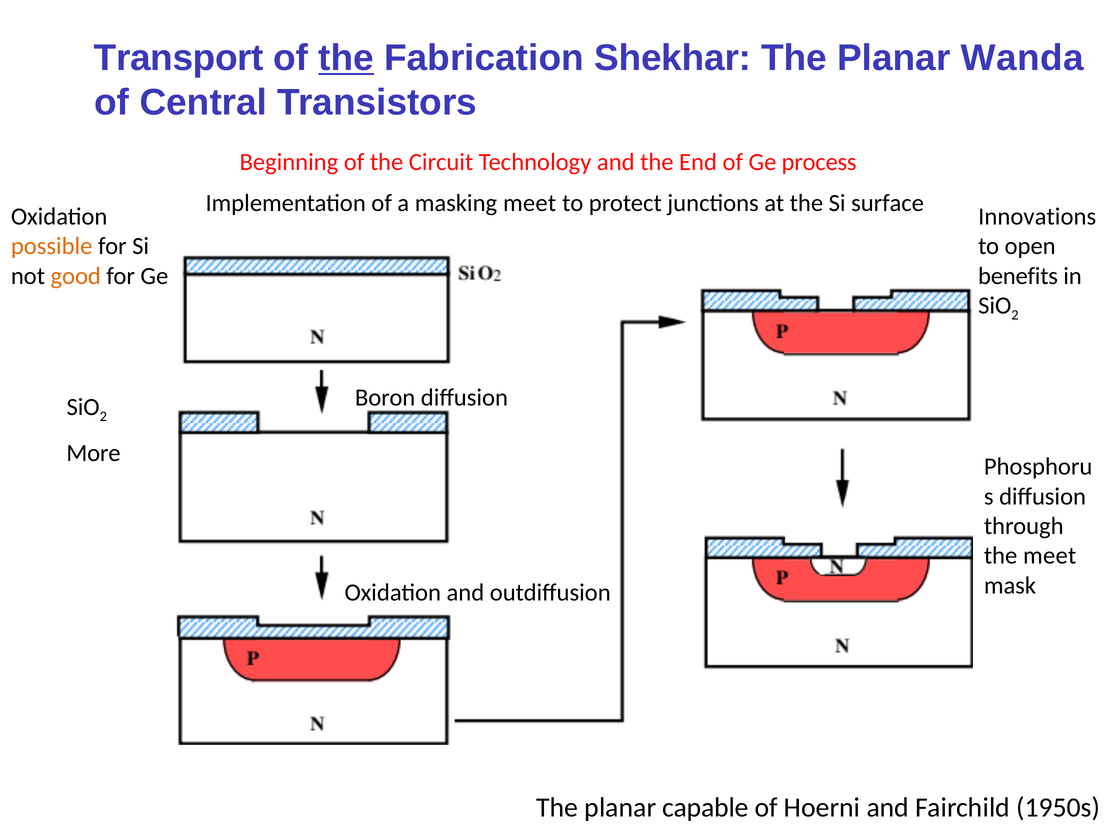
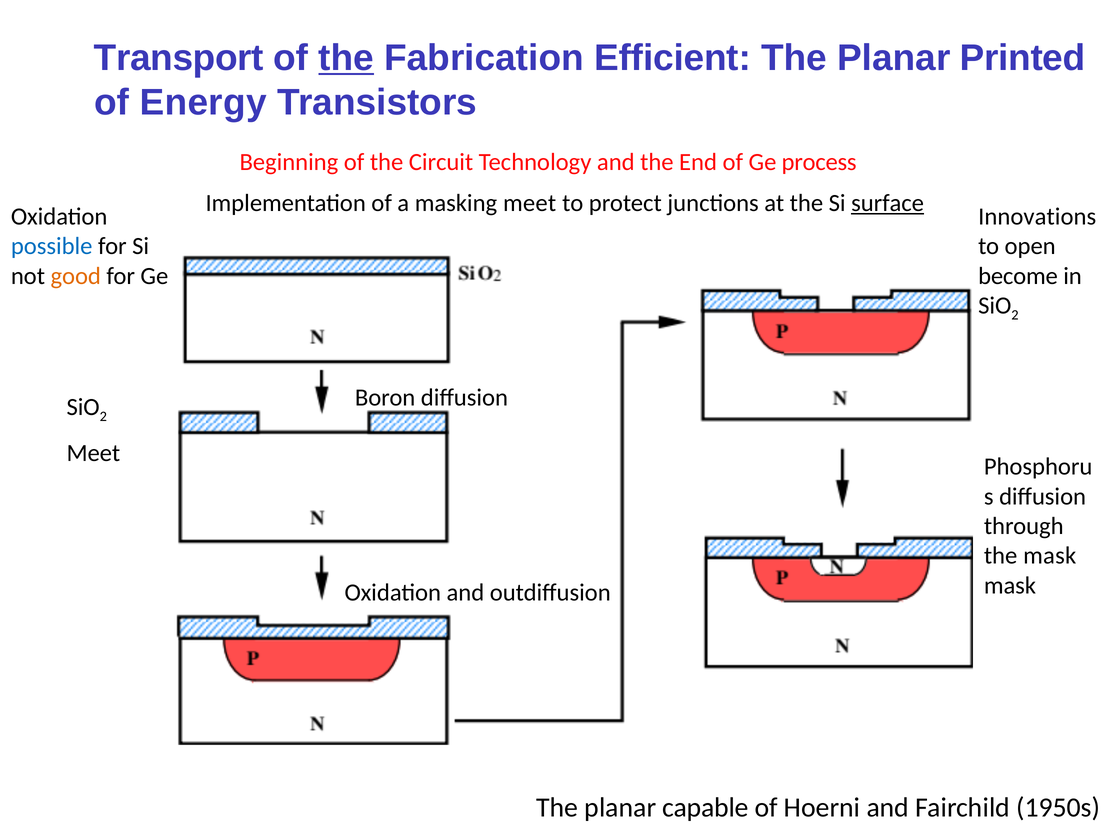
Shekhar: Shekhar -> Efficient (673, 58)
Wanda: Wanda -> Printed (1023, 58)
Central: Central -> Energy (203, 103)
surface underline: none -> present (888, 203)
possible colour: orange -> blue (52, 246)
benefits: benefits -> become (1018, 276)
More: More -> Meet (93, 453)
the meet: meet -> mask (1050, 556)
